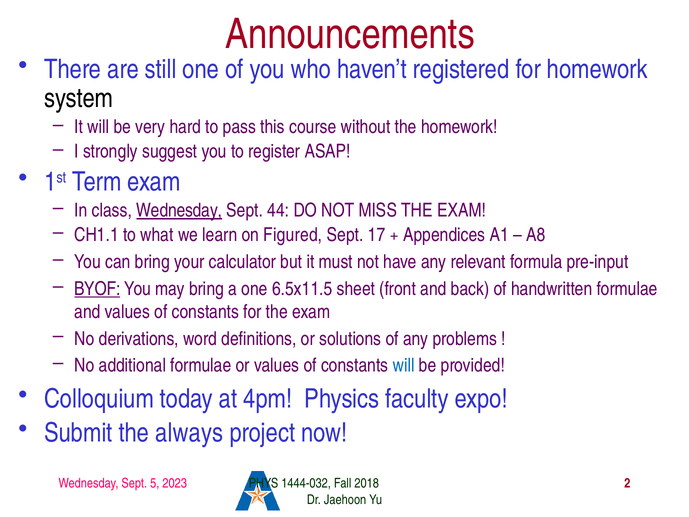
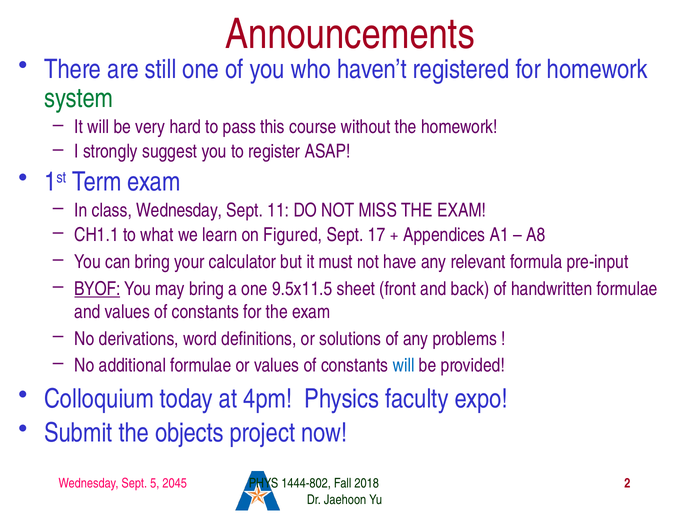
system colour: black -> green (79, 98)
Wednesday underline: present -> none (179, 210)
44: 44 -> 11 (278, 210)
6.5x11.5: 6.5x11.5 -> 9.5x11.5 (302, 289)
always: always -> objects (189, 433)
2023: 2023 -> 2045 (175, 483)
1444-032: 1444-032 -> 1444-802 (306, 483)
